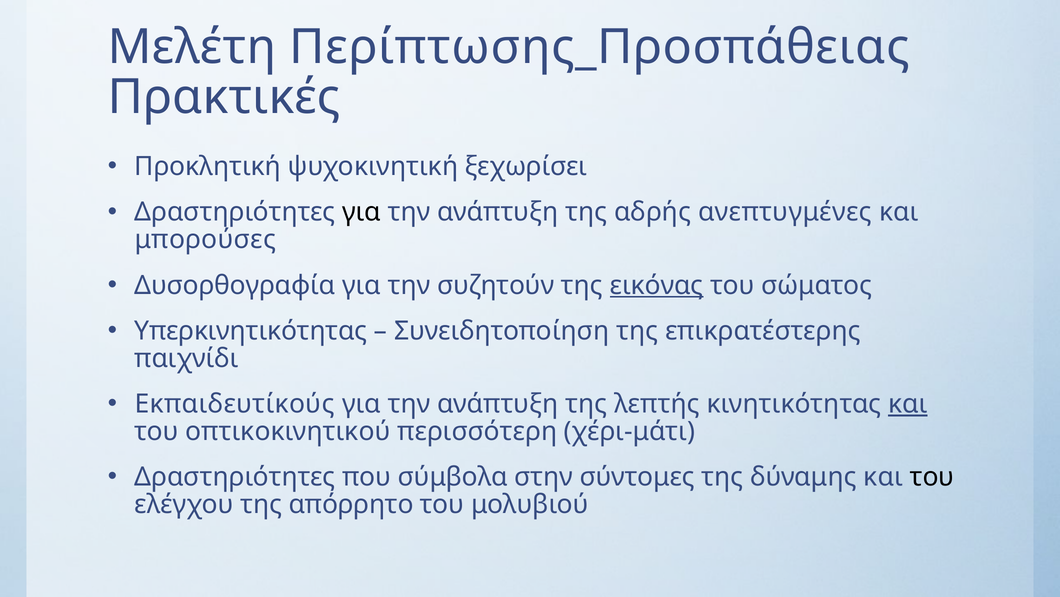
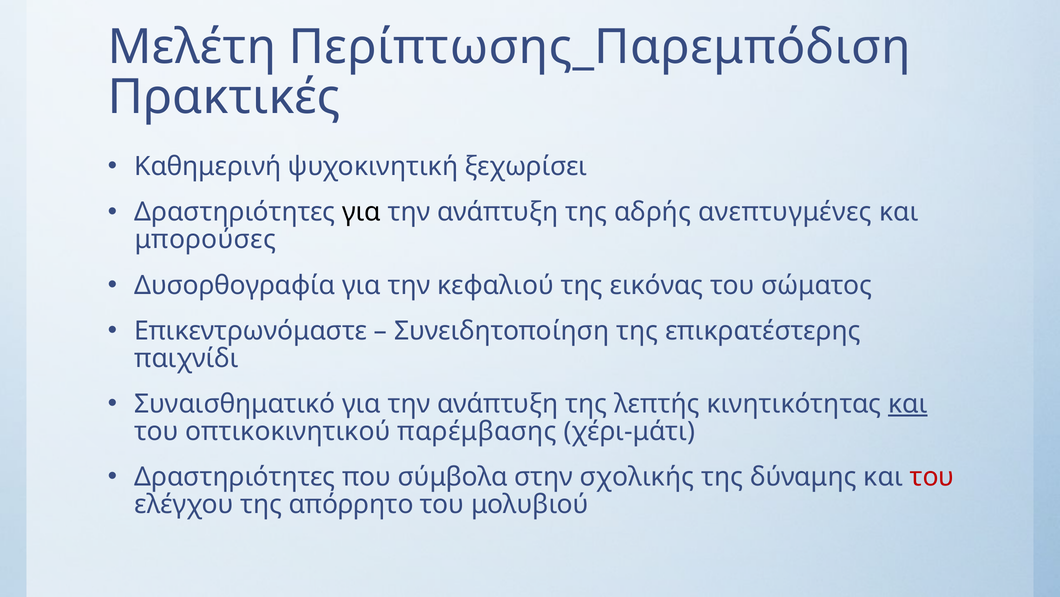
Περίπτωσης_Προσπάθειας: Περίπτωσης_Προσπάθειας -> Περίπτωσης_Παρεμπόδιση (600, 47)
Προκλητική: Προκλητική -> Καθημερινή (208, 166)
συζητούν: συζητούν -> κεφαλιού (496, 285)
εικόνας underline: present -> none (657, 285)
Υπερκινητικότητας: Υπερκινητικότητας -> Επικεντρωνόμαστε (251, 331)
Εκπαιδευτίκούς: Εκπαιδευτίκούς -> Συναισθηματικό (235, 404)
περισσότερη: περισσότερη -> παρέμβασης (477, 431)
σύντομες: σύντομες -> σχολικής (637, 477)
του colour: black -> red (932, 477)
